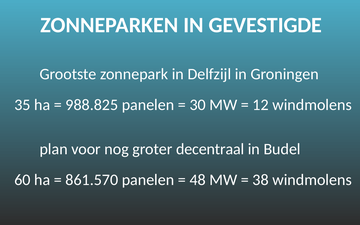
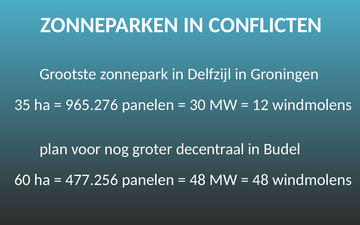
GEVESTIGDE: GEVESTIGDE -> CONFLICTEN (265, 25)
988.825: 988.825 -> 965.276 (92, 105)
861.570: 861.570 -> 477.256 (92, 180)
38: 38 -> 48 (261, 180)
